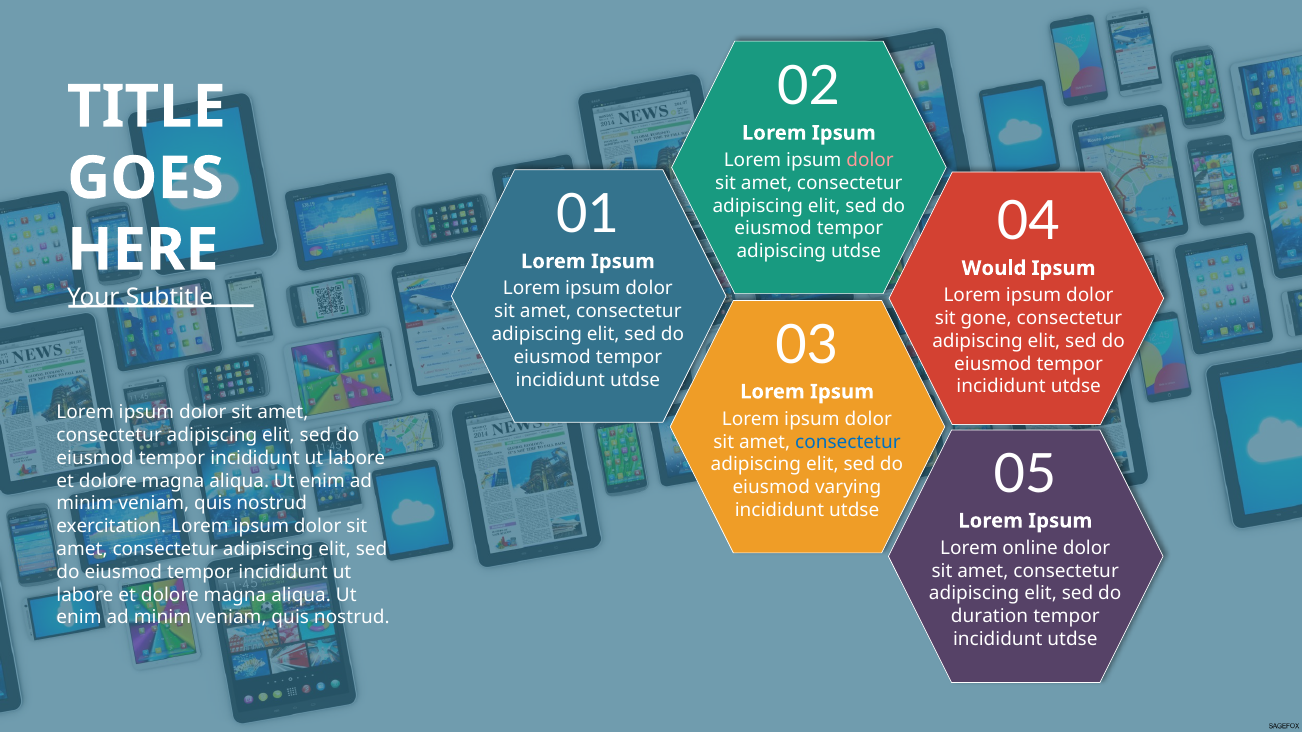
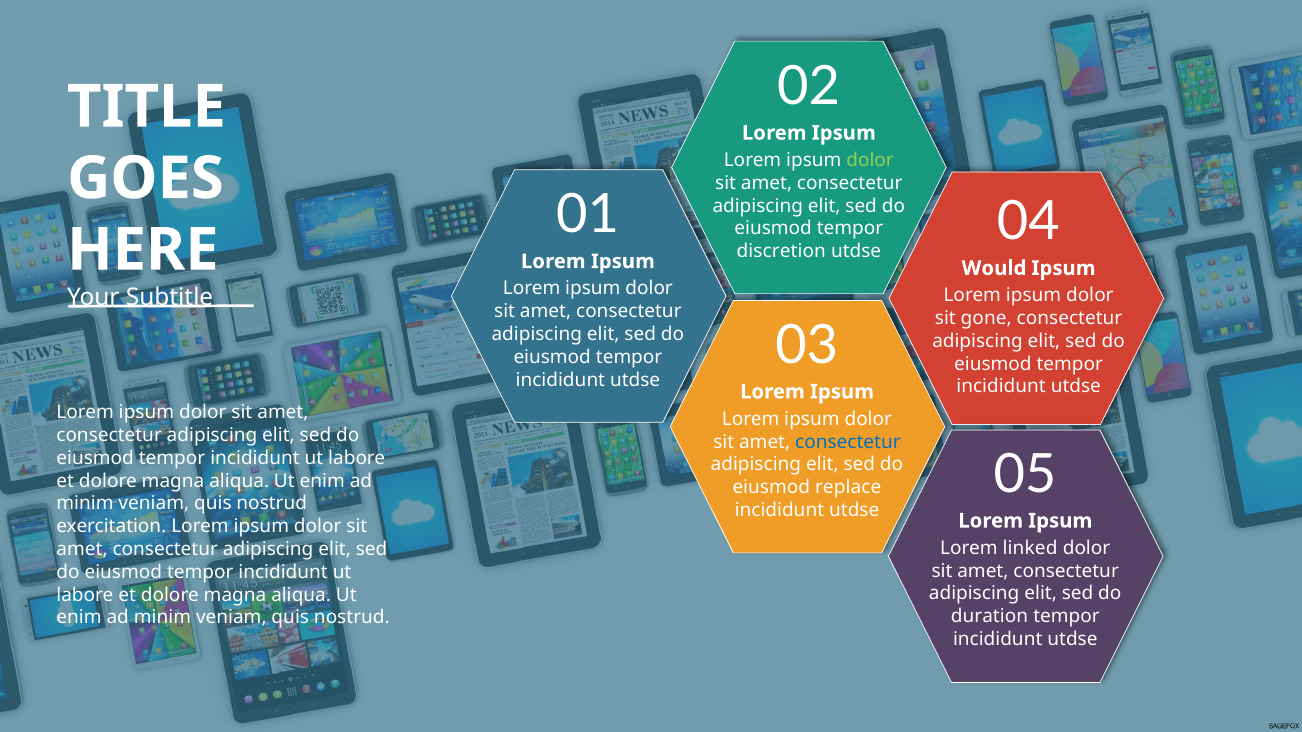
dolor colour: pink -> light green (870, 160)
adipiscing: adipiscing -> discretion (781, 252)
varying: varying -> replace (848, 488)
online: online -> linked (1030, 548)
